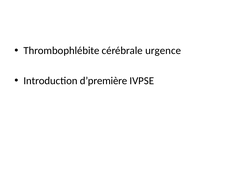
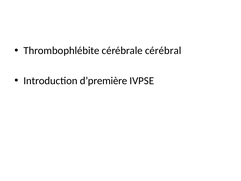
urgence: urgence -> cérébral (163, 51)
